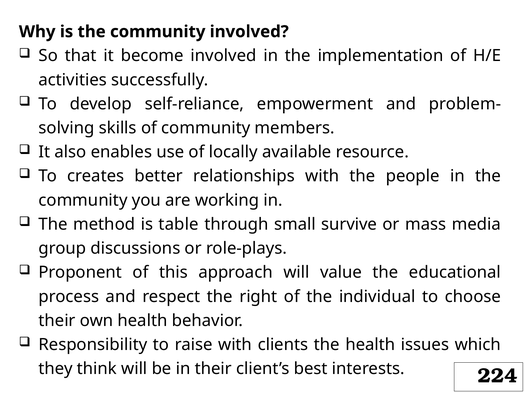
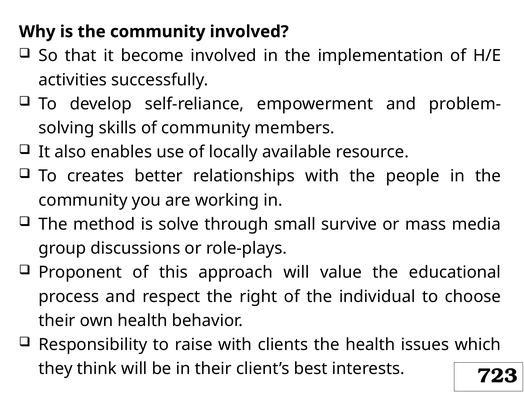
table: table -> solve (179, 224)
224: 224 -> 723 (498, 376)
